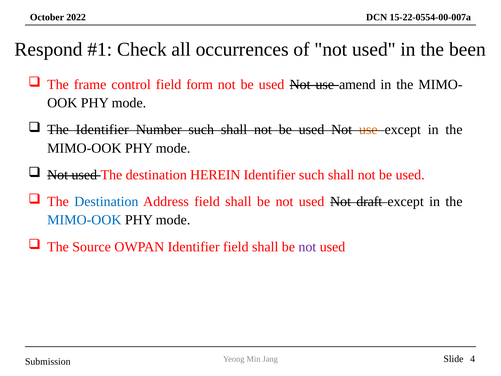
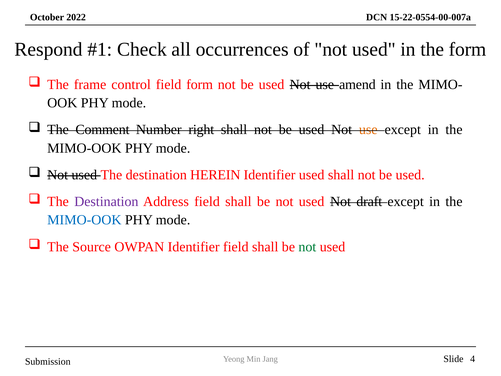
the been: been -> form (468, 49)
The Identifier: Identifier -> Comment (102, 130)
Number such: such -> right (201, 130)
Identifier such: such -> used (312, 175)
Destination colour: blue -> purple (106, 201)
not colour: purple -> green (307, 247)
